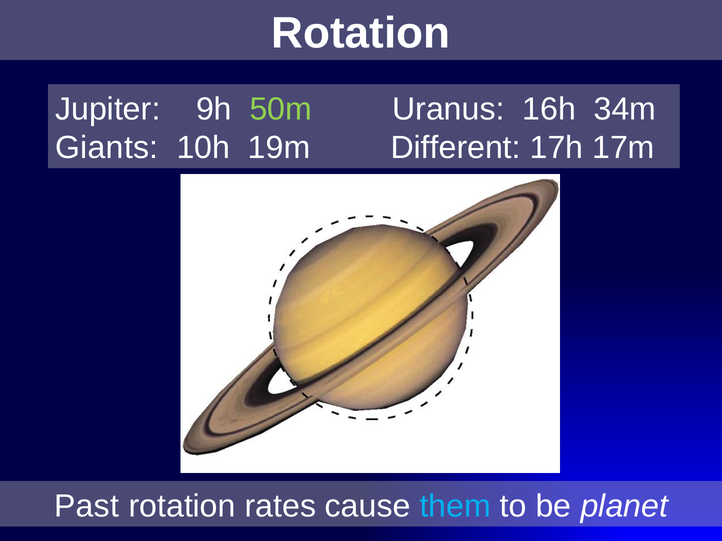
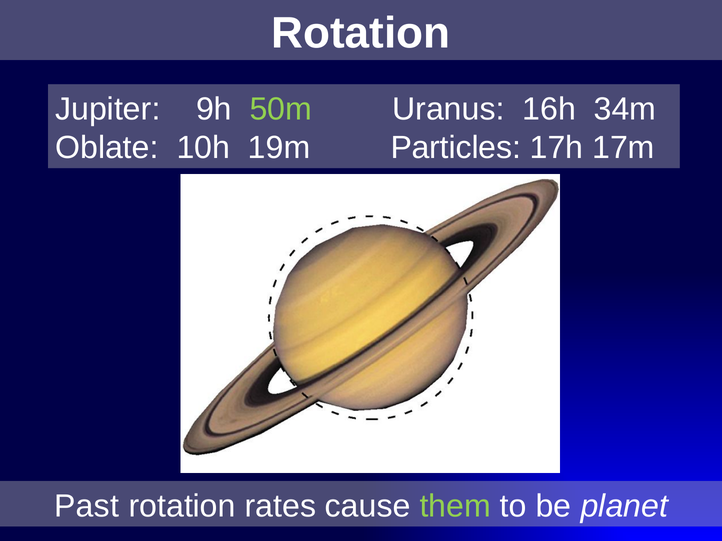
Giants: Giants -> Oblate (107, 148)
Different: Different -> Particles (456, 148)
them colour: light blue -> light green (455, 506)
